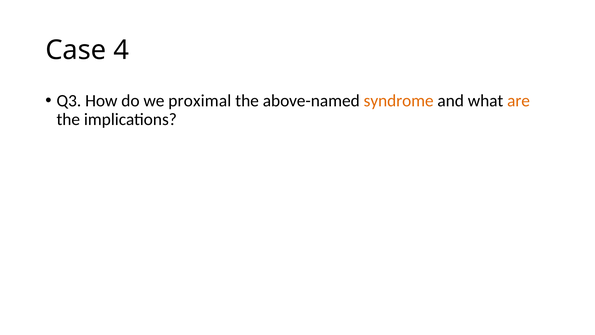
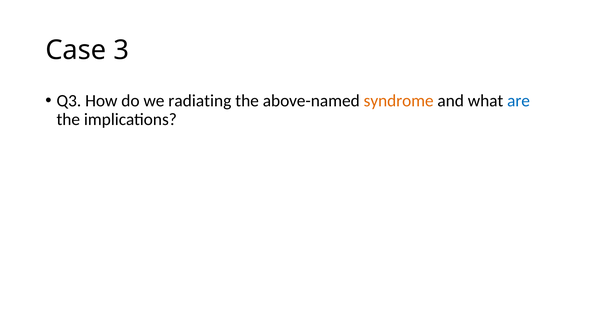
4: 4 -> 3 (121, 50)
proximal: proximal -> radiating (200, 101)
are colour: orange -> blue (519, 101)
